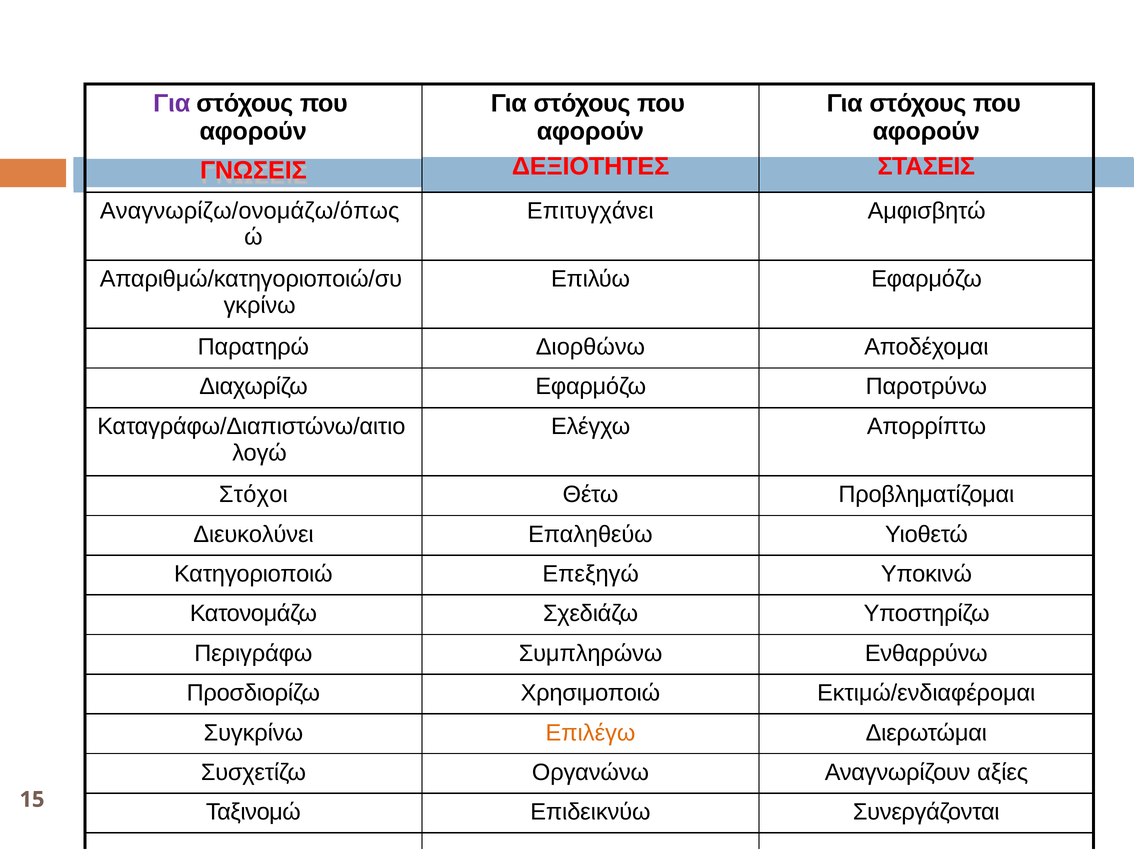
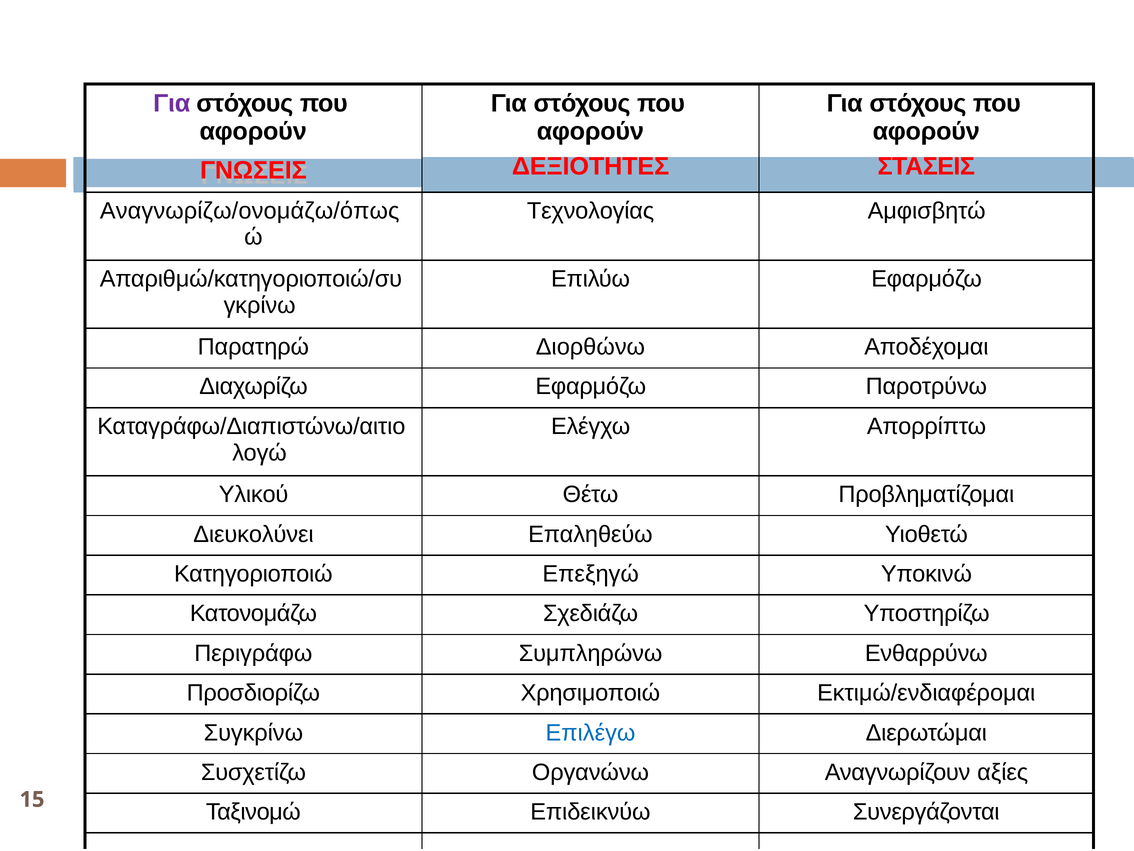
Επιτυγχάνει: Επιτυγχάνει -> Τεχνολογίας (591, 211)
Στόχοι: Στόχοι -> Υλικού (254, 494)
Επιλέγω colour: orange -> blue (591, 732)
